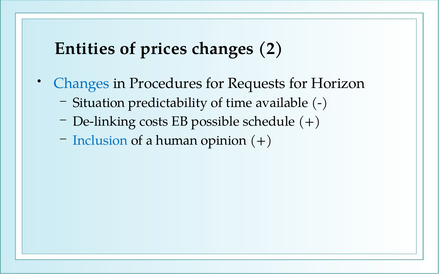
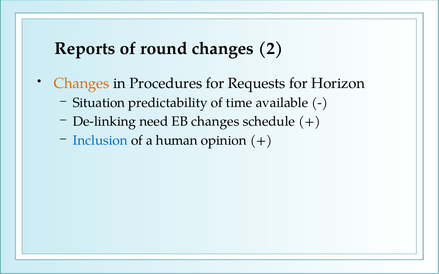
Entities: Entities -> Reports (85, 48)
prices: prices -> round (164, 48)
Changes colour: blue -> orange (82, 84)
costs: costs -> need (154, 122)
EB possible: possible -> changes (215, 122)
